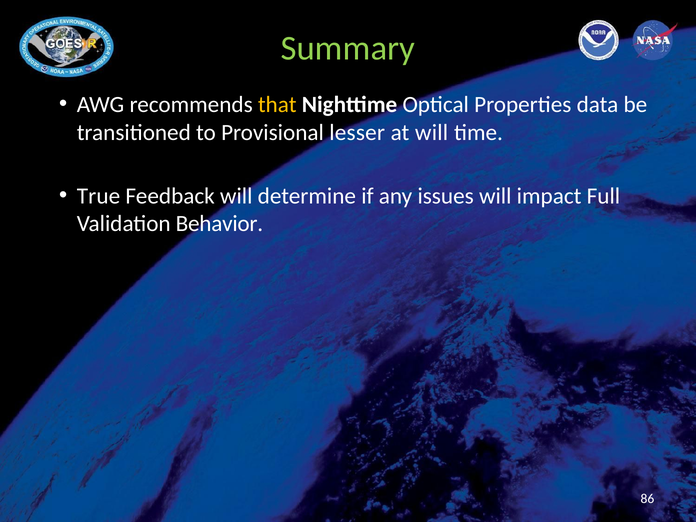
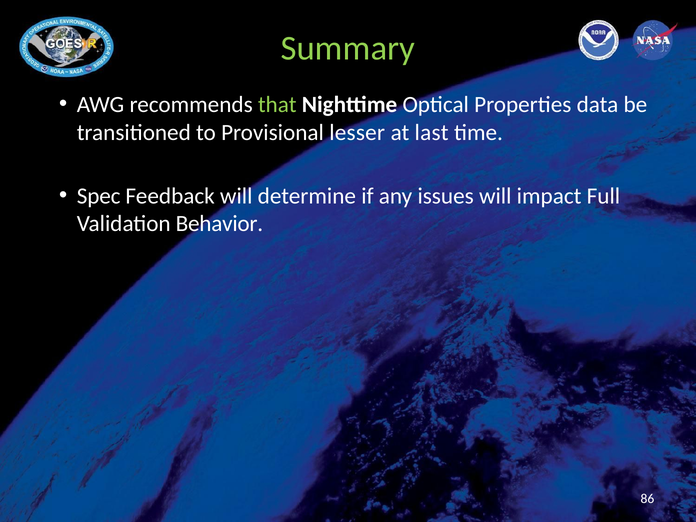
that colour: yellow -> light green (277, 105)
at will: will -> last (432, 132)
True: True -> Spec (99, 196)
